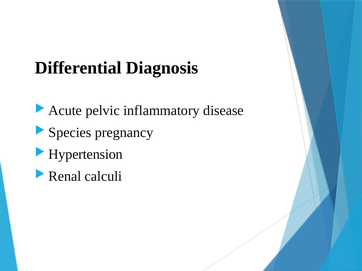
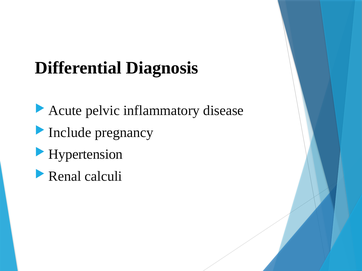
Species: Species -> Include (70, 133)
